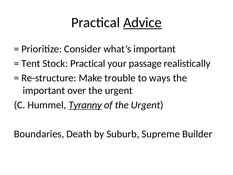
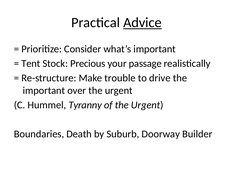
Stock Practical: Practical -> Precious (88, 63)
ways: ways -> drive (160, 78)
Tyranny underline: present -> none (85, 105)
Supreme: Supreme -> Doorway (161, 134)
